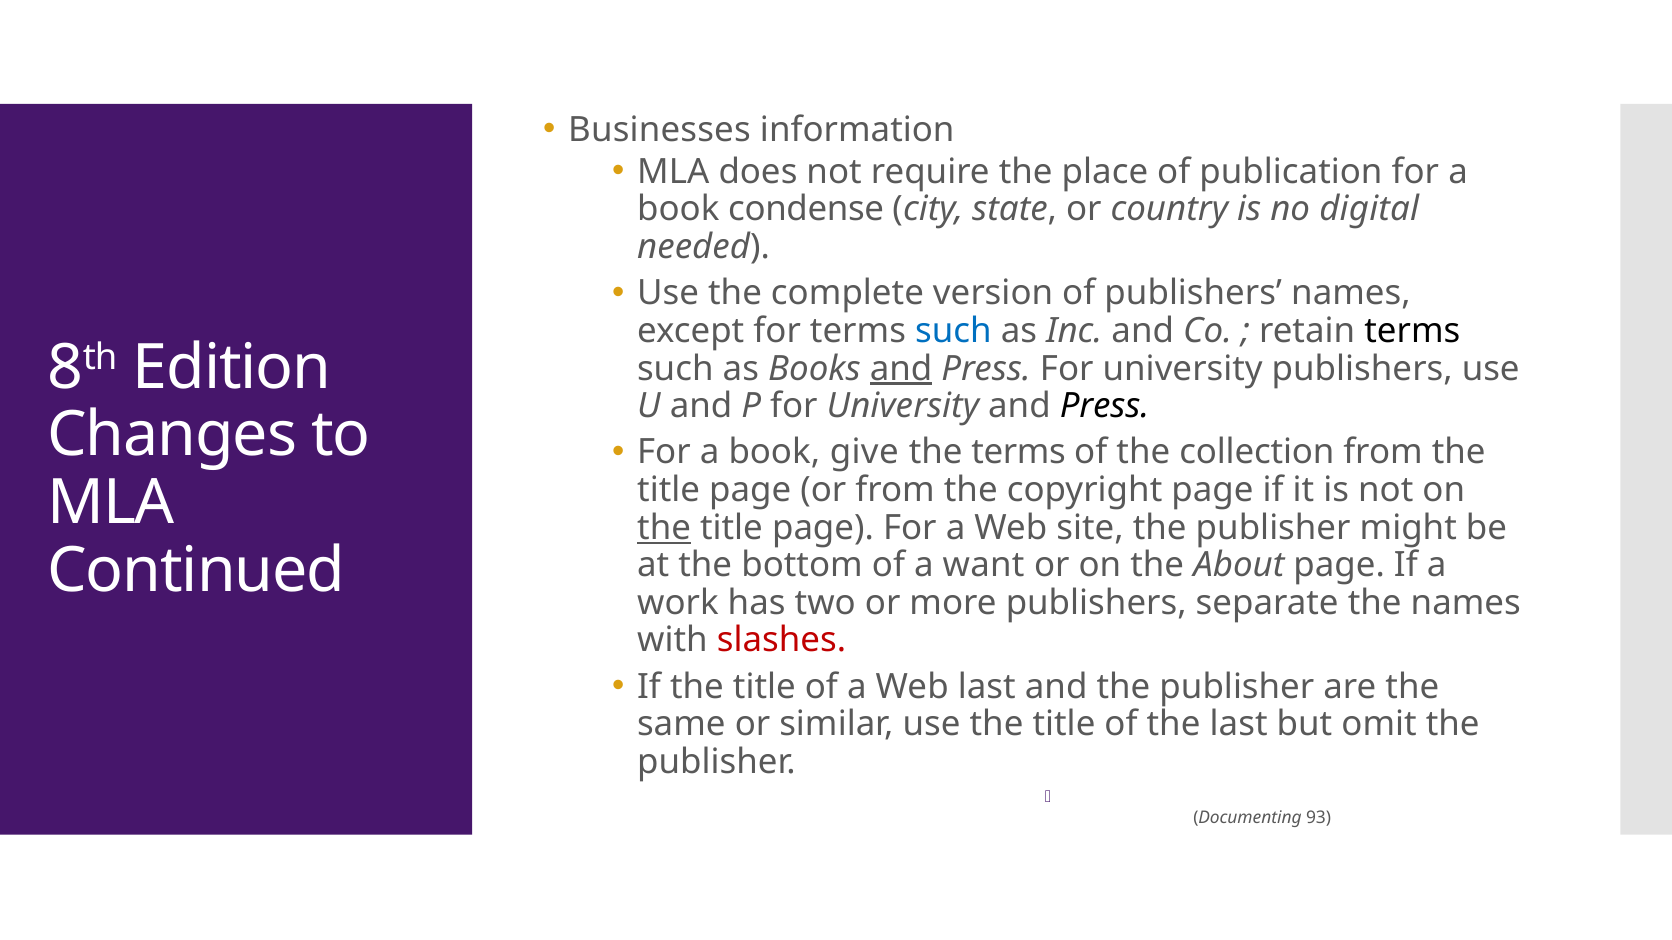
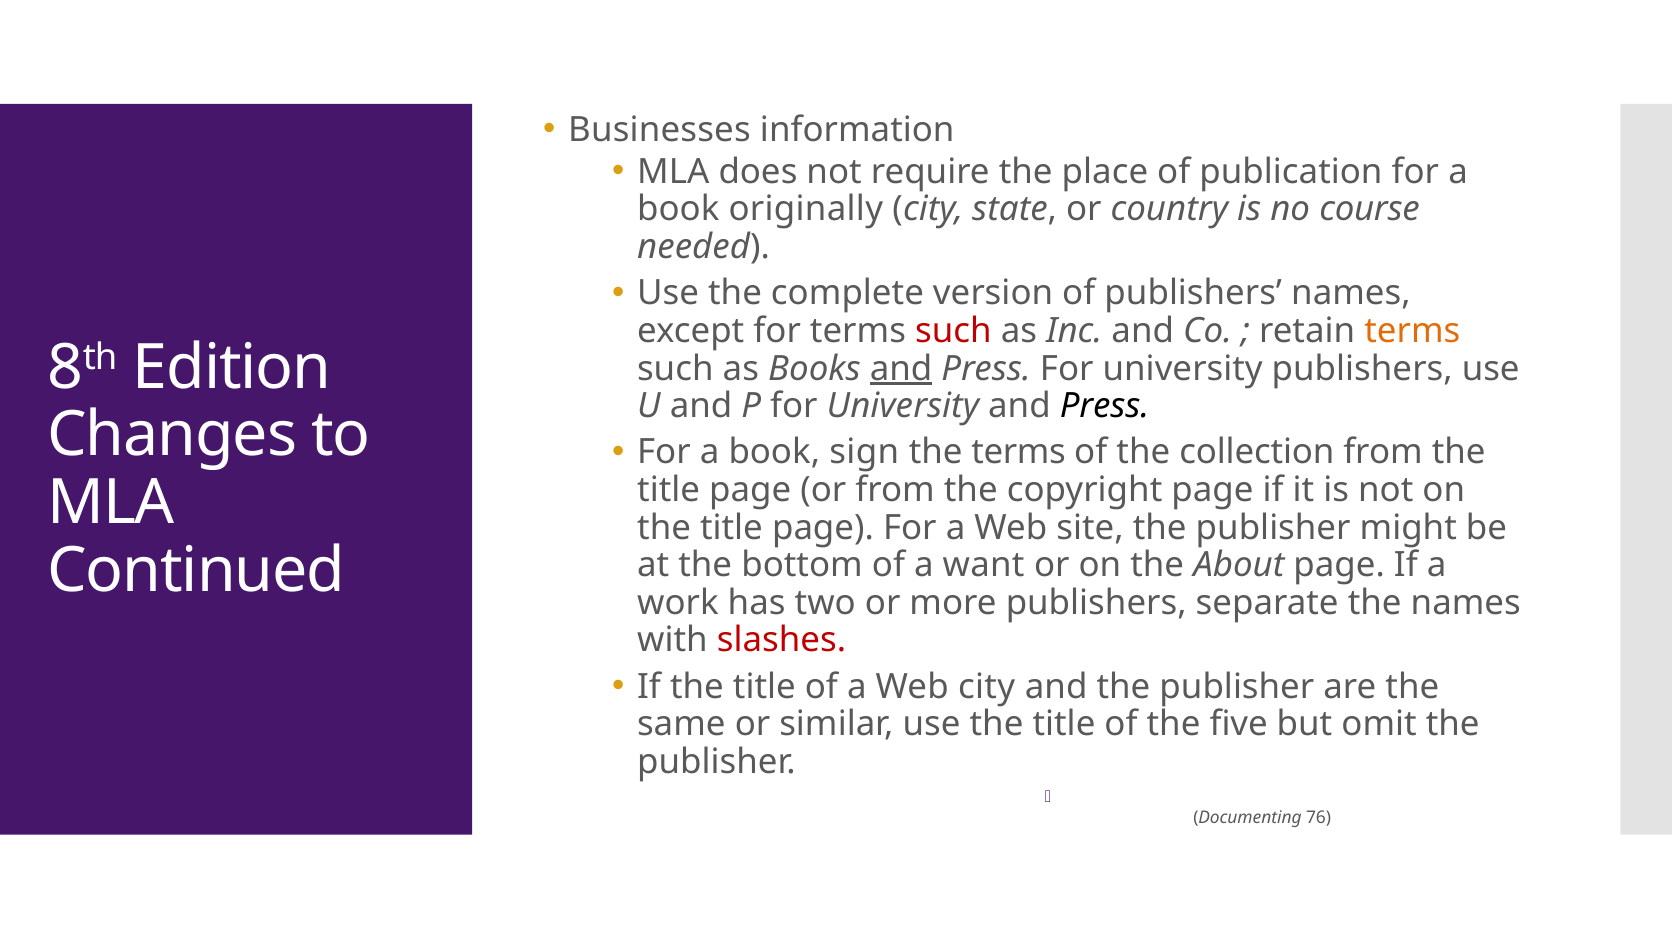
condense: condense -> originally (806, 210)
digital: digital -> course (1370, 210)
such colour: blue -> red (953, 331)
terms colour: black -> orange (1412, 331)
give: give -> sign (864, 453)
the underline: present -> none (664, 528)
Web last: last -> city (987, 687)
the last: last -> five (1239, 725)
93: 93 -> 76 (1319, 818)
